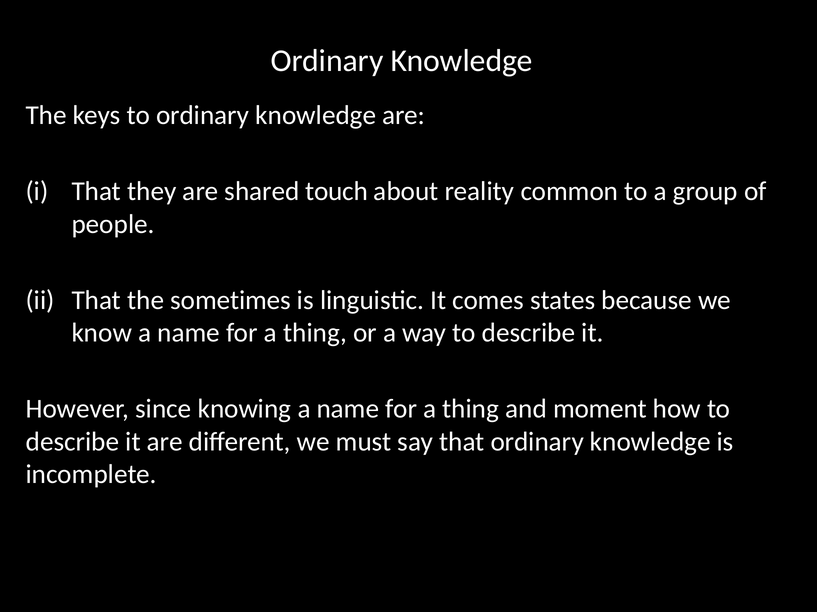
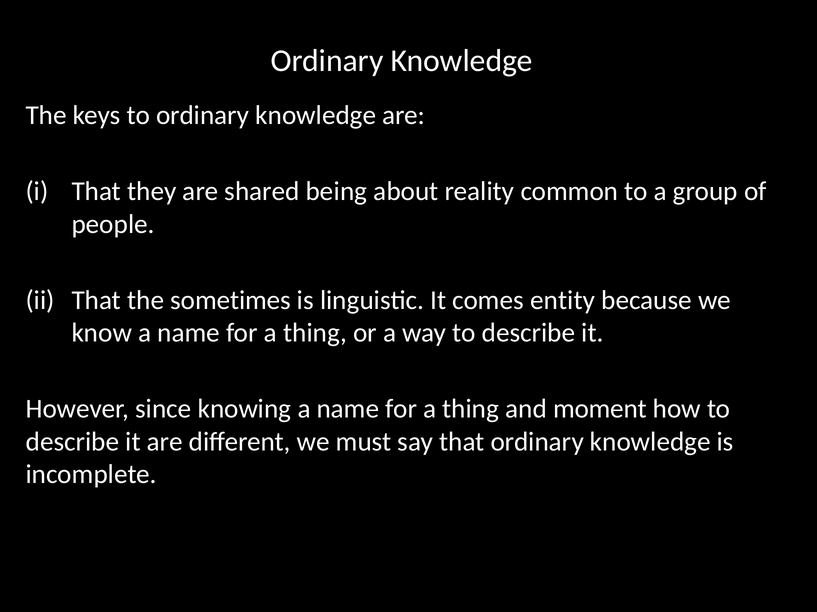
touch: touch -> being (336, 192)
states: states -> entity (563, 301)
